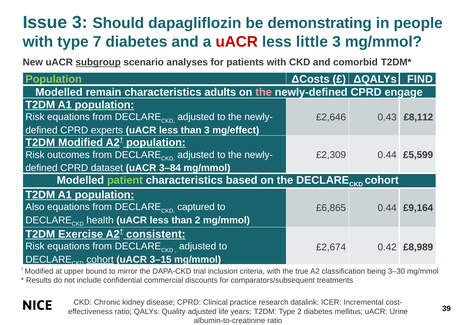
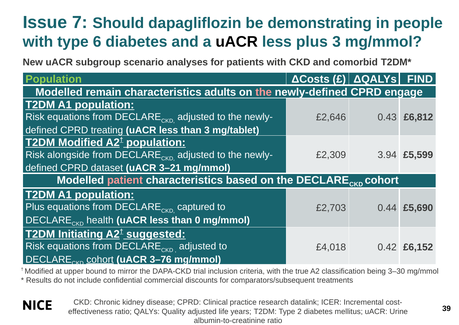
Issue 3: 3 -> 7 (80, 22)
7: 7 -> 6 (97, 42)
uACR colour: red -> black (237, 42)
less little: little -> plus (312, 42)
subgroup underline: present -> none (98, 62)
£8,112: £8,112 -> £6,812 (418, 117)
experts: experts -> treating (107, 130)
mg/effect: mg/effect -> mg/tablet (236, 130)
outcomes: outcomes -> alongside (68, 155)
£2,309 0.44: 0.44 -> 3.94 (387, 155)
3–84: 3–84 -> 3–21 (170, 168)
patient colour: light green -> pink (125, 180)
Also: Also -> Plus (35, 207)
£6,865: £6,865 -> £2,703 (331, 208)
£9,164: £9,164 -> £5,690 (418, 208)
than 2: 2 -> 0 (198, 220)
Exercise: Exercise -> Initiating (81, 234)
consistent: consistent -> suggested (156, 234)
£2,674: £2,674 -> £4,018 (331, 247)
£8,989: £8,989 -> £6,152 (418, 247)
3–15: 3–15 -> 3–76 (161, 259)
